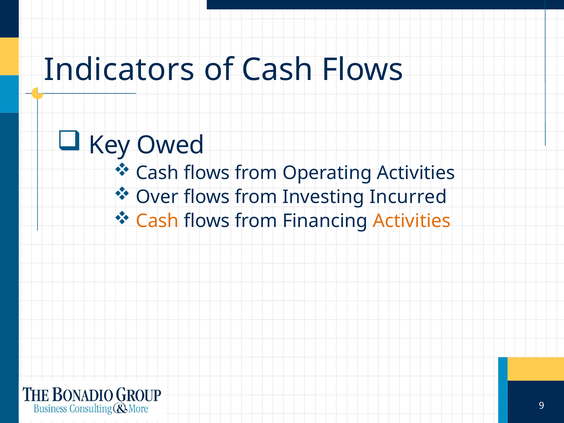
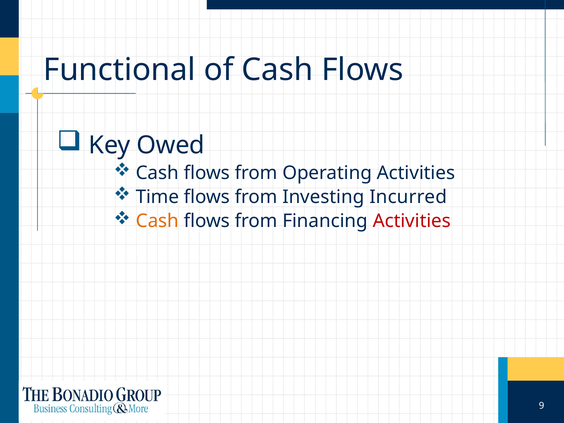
Indicators: Indicators -> Functional (119, 70)
Over: Over -> Time (157, 197)
Activities colour: orange -> red (412, 221)
